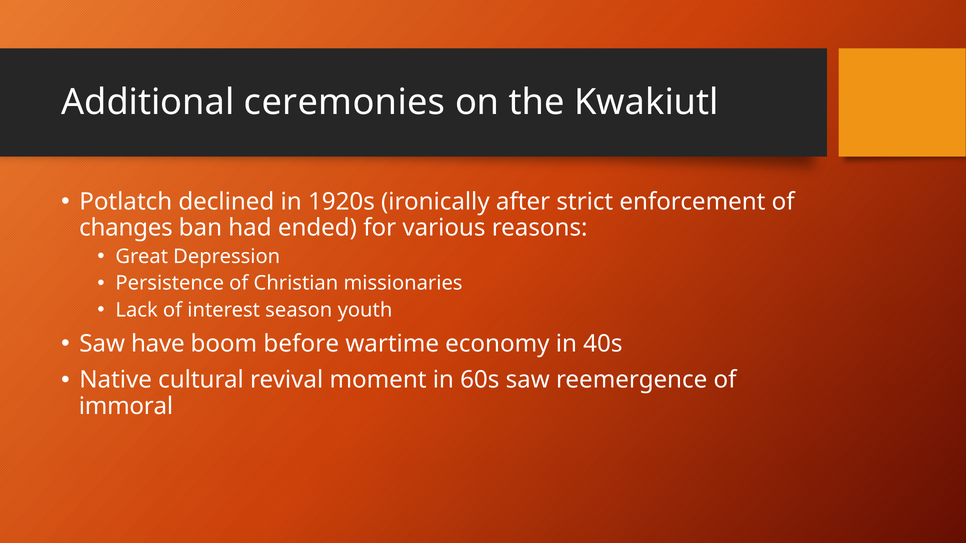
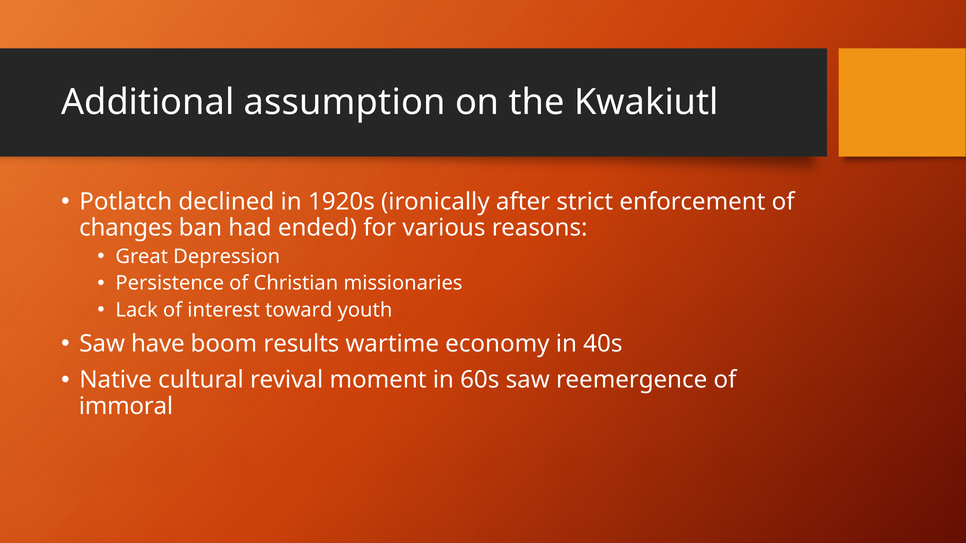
ceremonies: ceremonies -> assumption (345, 102)
season: season -> toward (299, 310)
before: before -> results (301, 344)
